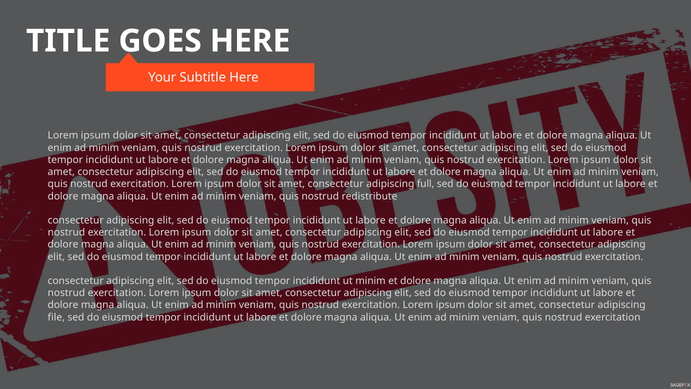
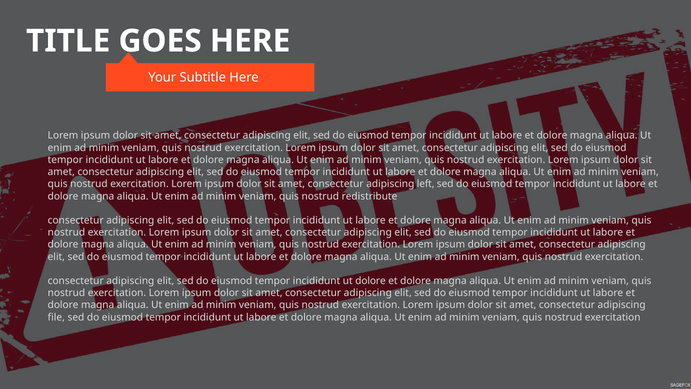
full: full -> left (426, 184)
ut minim: minim -> dolore (371, 281)
